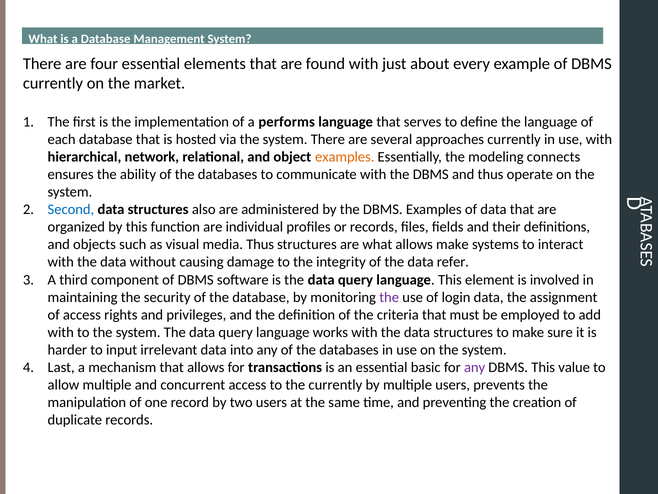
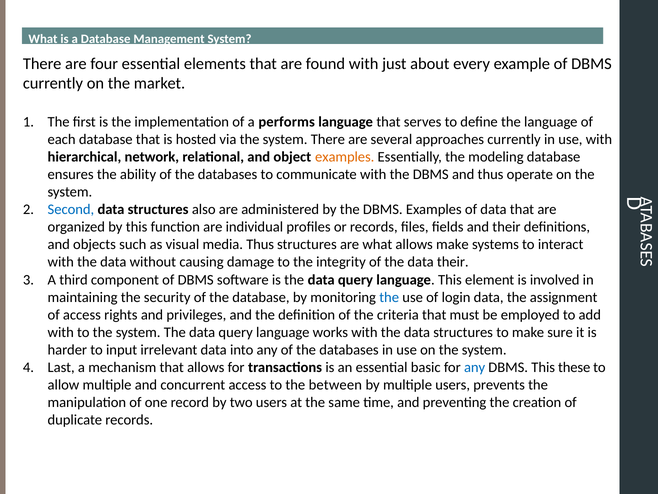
modeling connects: connects -> database (554, 157)
data refer: refer -> their (453, 262)
the colour: purple -> blue (389, 297)
any colour: purple -> blue (475, 367)
value: value -> these (574, 367)
the currently: currently -> between (335, 385)
